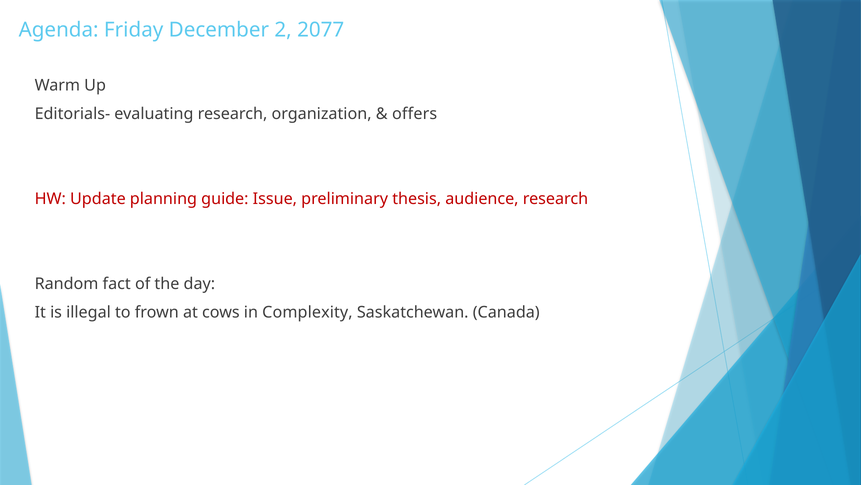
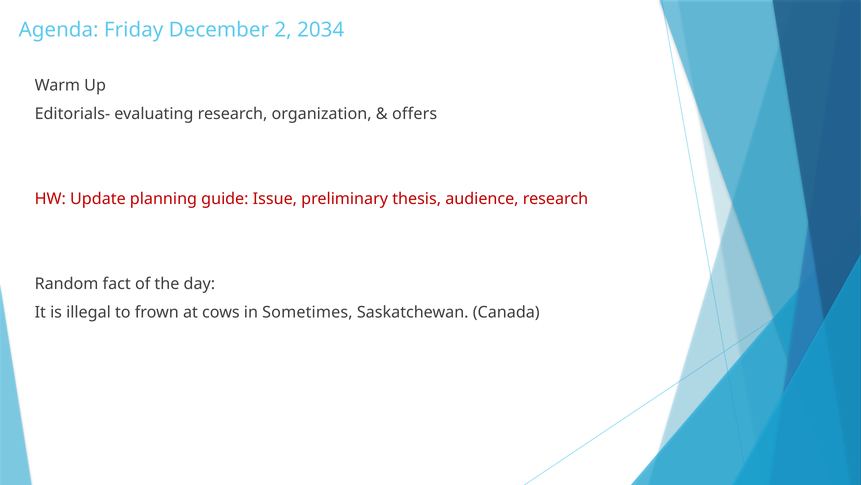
2077: 2077 -> 2034 (321, 30)
Complexity: Complexity -> Sometimes (307, 312)
